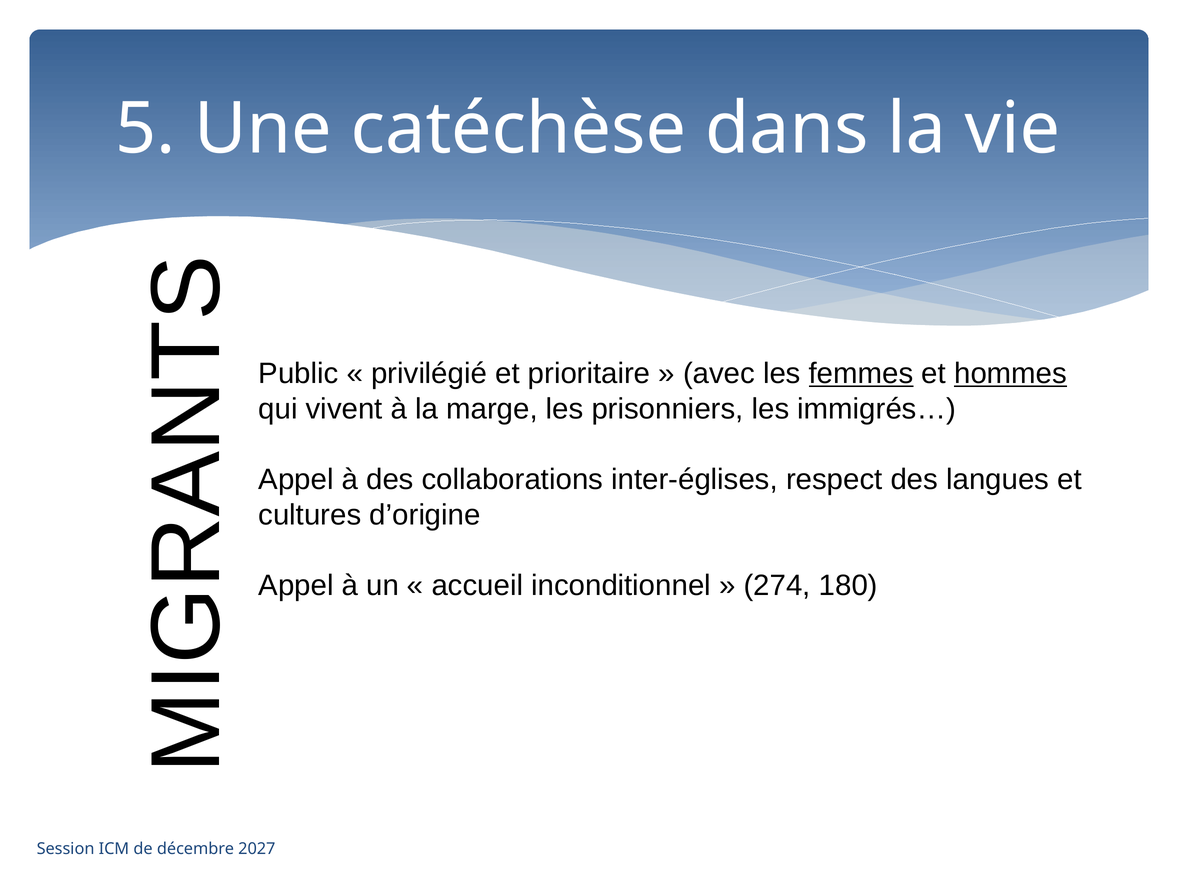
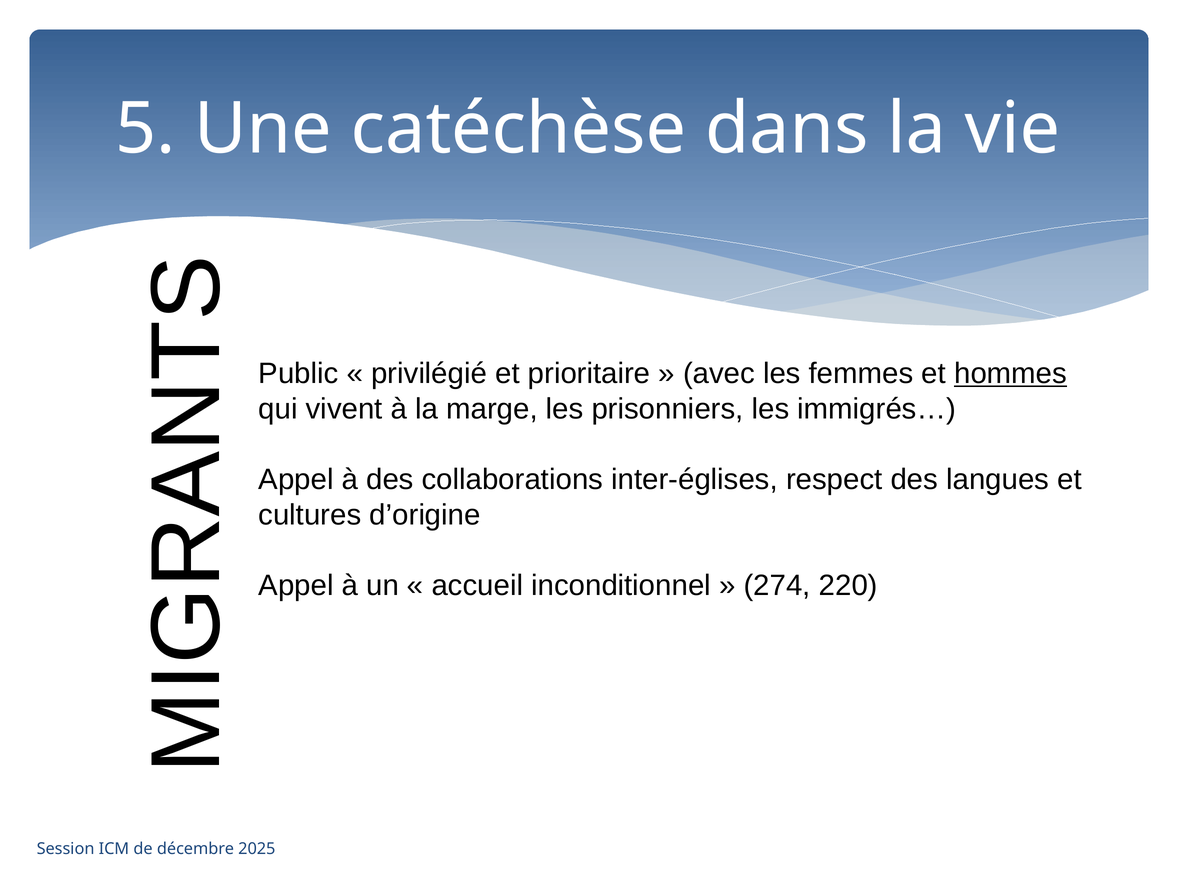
femmes underline: present -> none (861, 373)
180: 180 -> 220 (848, 585)
2027: 2027 -> 2025 (257, 849)
